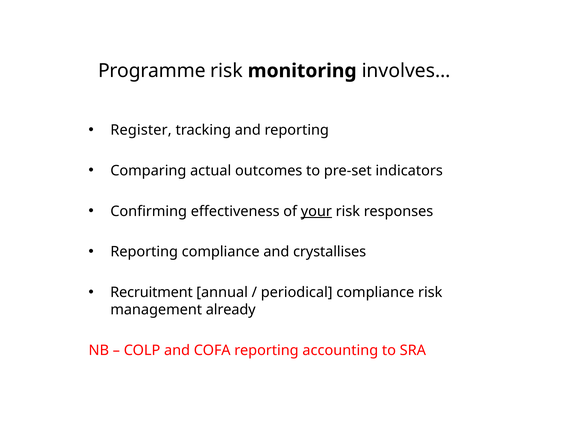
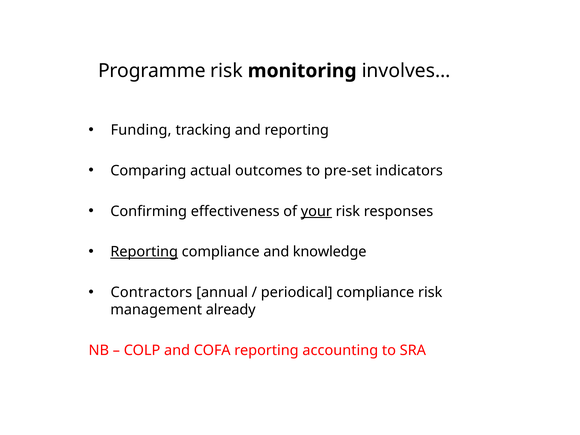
Register: Register -> Funding (141, 130)
Reporting underline: none -> present (144, 252)
crystallises: crystallises -> knowledge (330, 252)
Recruitment: Recruitment -> Contractors (151, 292)
